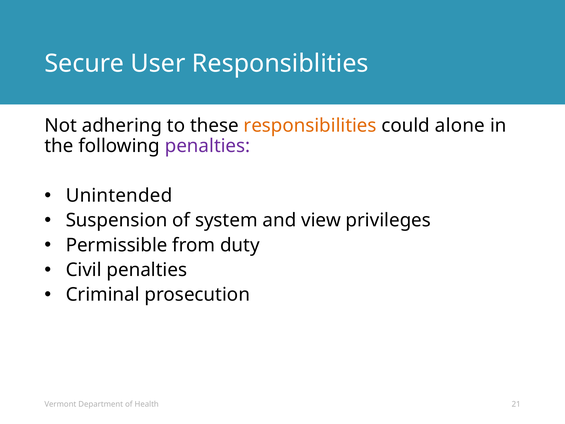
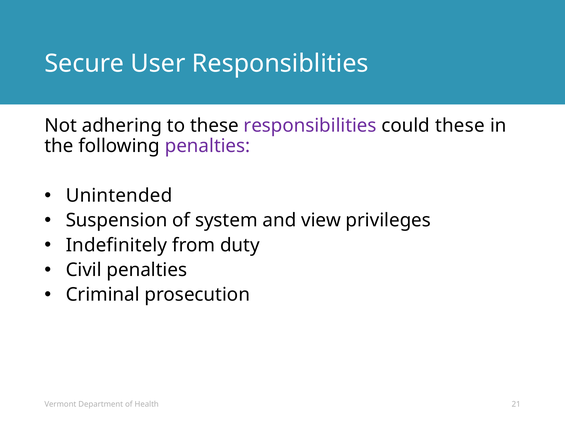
responsibilities colour: orange -> purple (310, 126)
could alone: alone -> these (460, 126)
Permissible: Permissible -> Indefinitely (116, 245)
